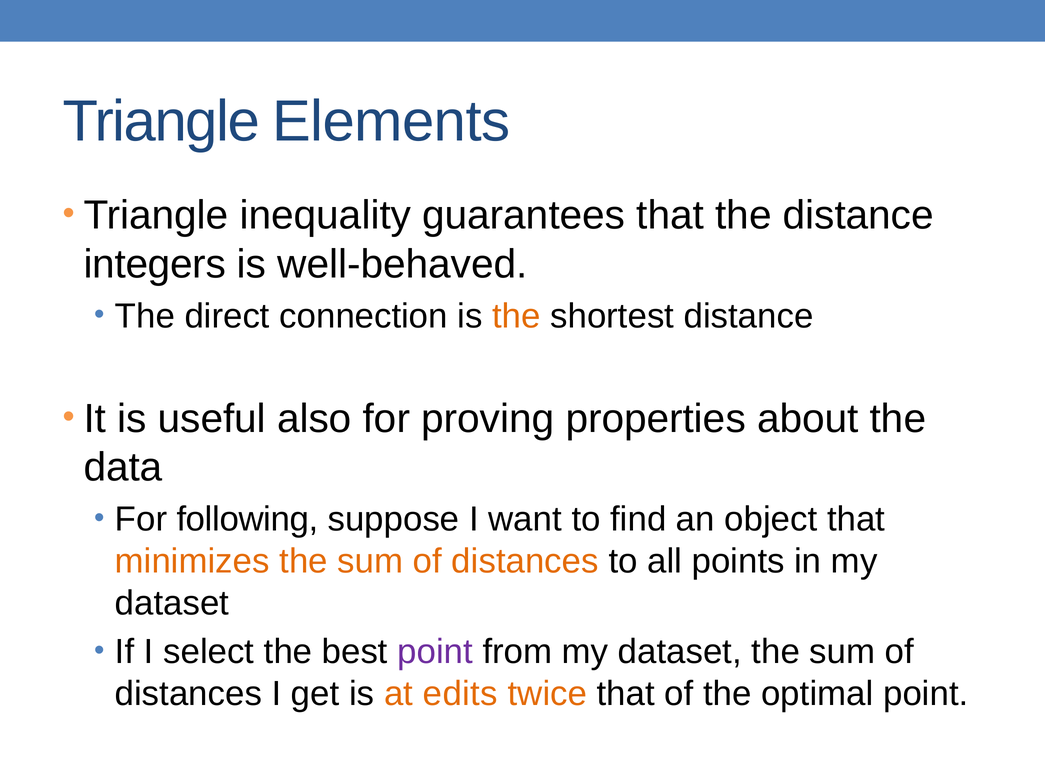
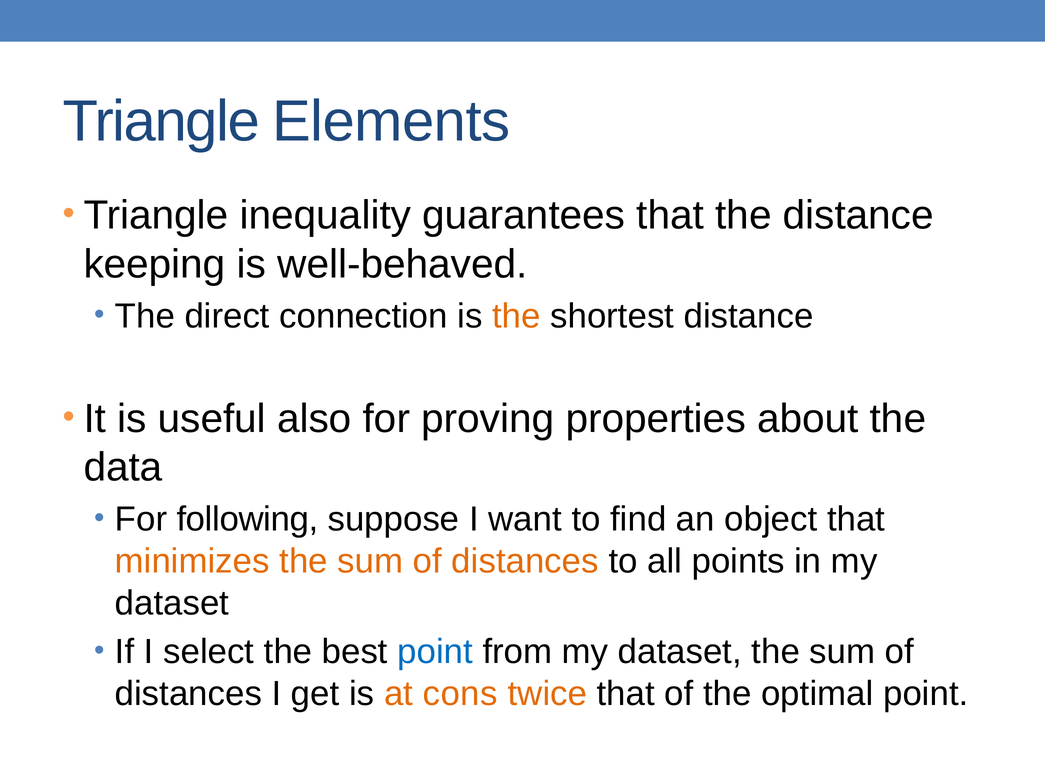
integers: integers -> keeping (155, 264)
point colour: purple -> blue (435, 652)
edits: edits -> cons (460, 693)
